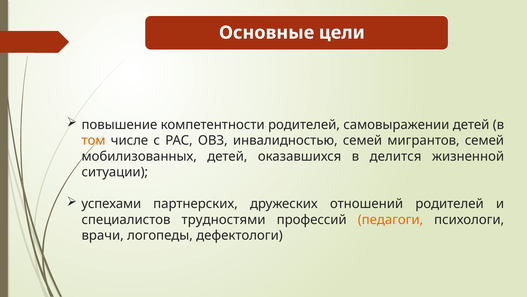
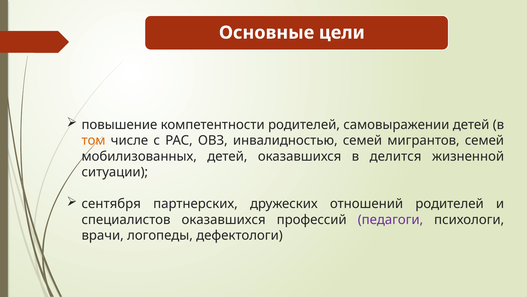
успехами: успехами -> сентября (111, 204)
специалистов трудностями: трудностями -> оказавшихся (224, 219)
педагоги colour: orange -> purple (390, 219)
